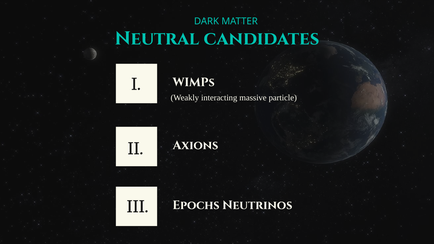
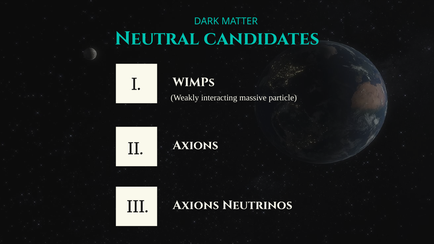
Epochs: Epochs -> Axions (196, 205)
